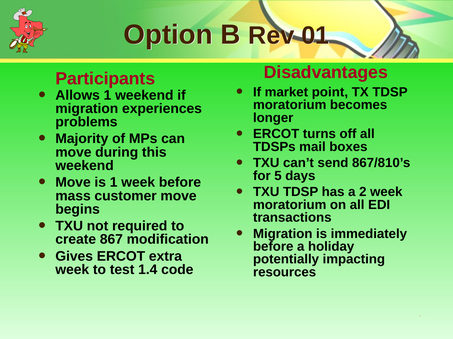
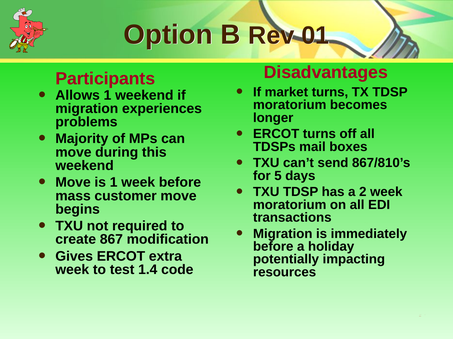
market point: point -> turns (330, 92)
